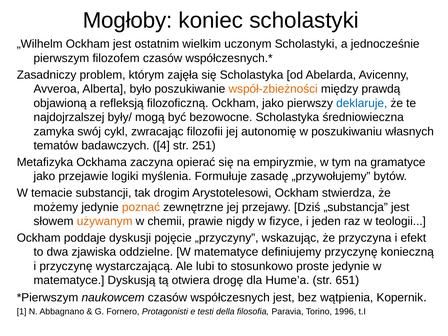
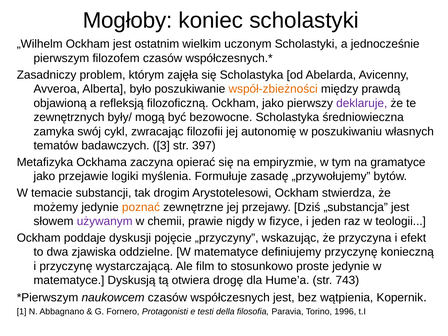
deklaruje colour: blue -> purple (362, 103)
najdojrzalszej: najdojrzalszej -> zewnętrznych (69, 117)
4: 4 -> 3 (161, 146)
251: 251 -> 397 (204, 146)
używanym colour: orange -> purple (105, 221)
lubi: lubi -> film (205, 266)
651: 651 -> 743 (347, 280)
